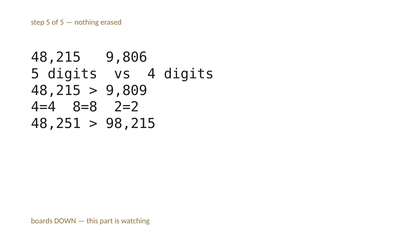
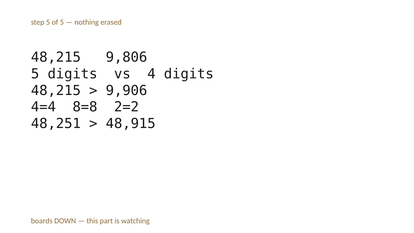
9,809: 9,809 -> 9,906 (127, 90)
98,215: 98,215 -> 48,915 (131, 124)
